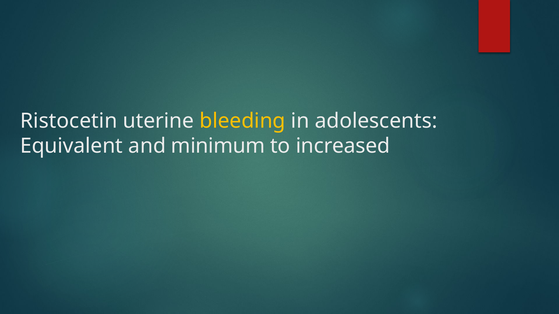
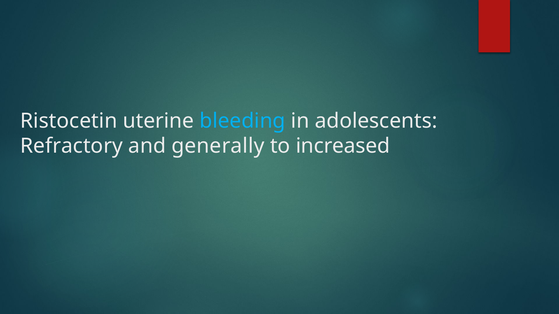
bleeding colour: yellow -> light blue (243, 121)
Equivalent: Equivalent -> Refractory (71, 146)
minimum: minimum -> generally (218, 146)
